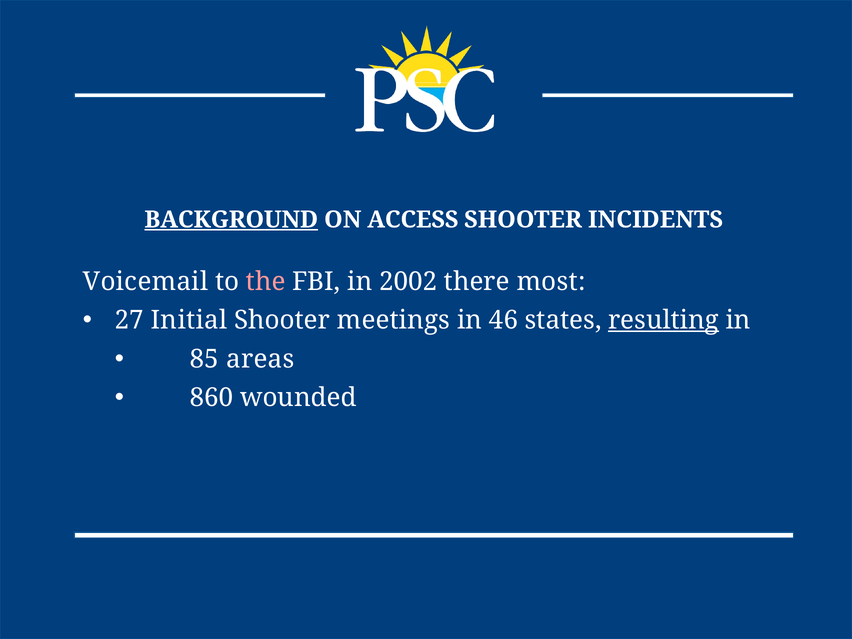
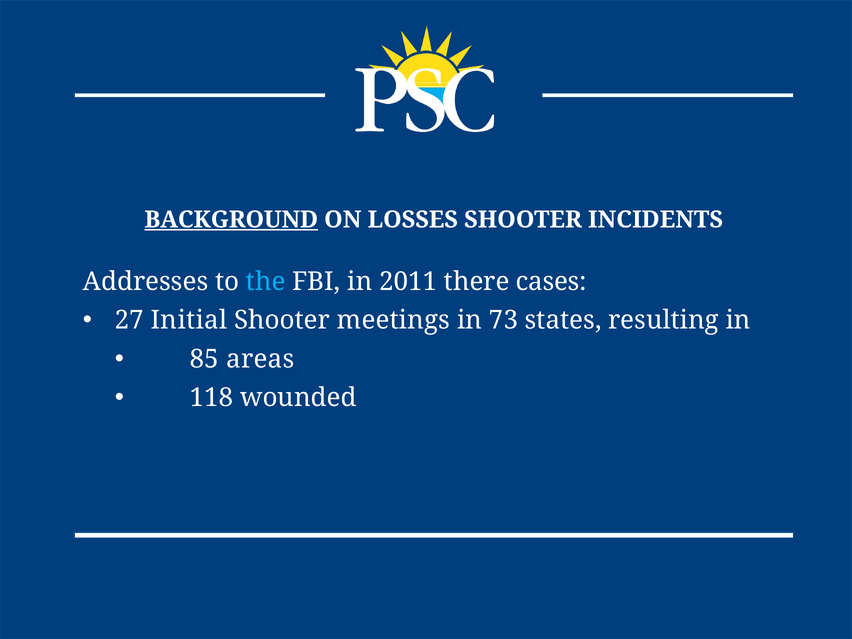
ACCESS: ACCESS -> LOSSES (413, 220)
Voicemail: Voicemail -> Addresses (146, 282)
the colour: pink -> light blue (266, 282)
2002: 2002 -> 2011 (408, 282)
most: most -> cases (551, 282)
46: 46 -> 73 (504, 320)
resulting underline: present -> none (664, 320)
860: 860 -> 118 (212, 398)
